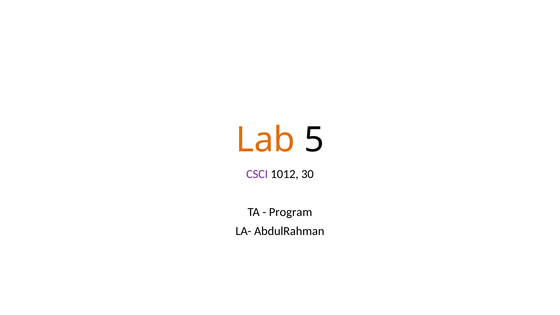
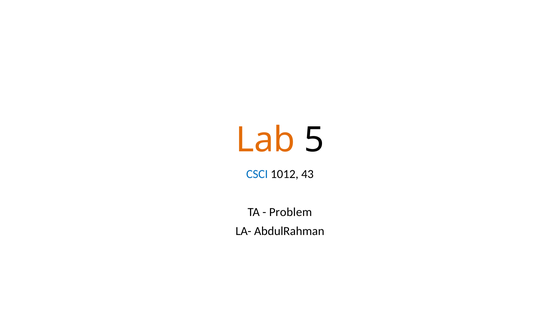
CSCI colour: purple -> blue (257, 174)
30: 30 -> 43 (307, 174)
Program: Program -> Problem (291, 212)
